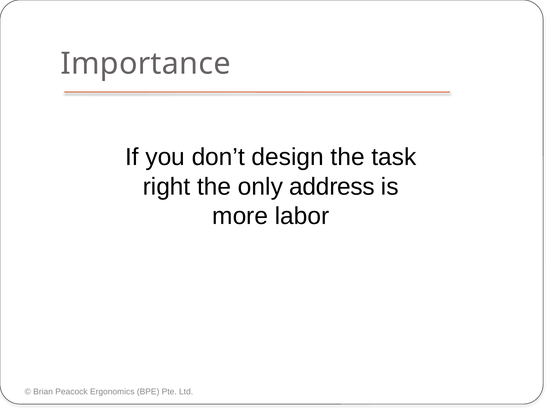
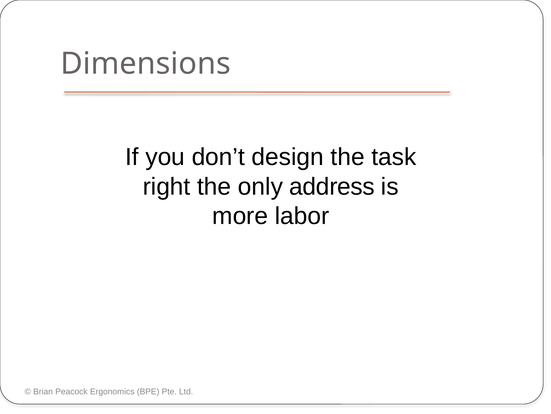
Importance: Importance -> Dimensions (146, 64)
